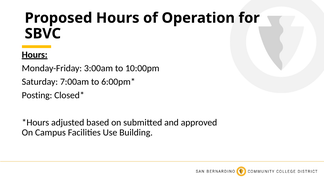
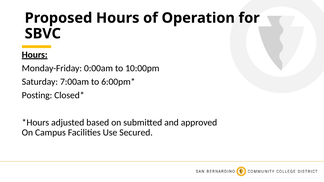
3:00am: 3:00am -> 0:00am (99, 68)
Building: Building -> Secured (136, 133)
